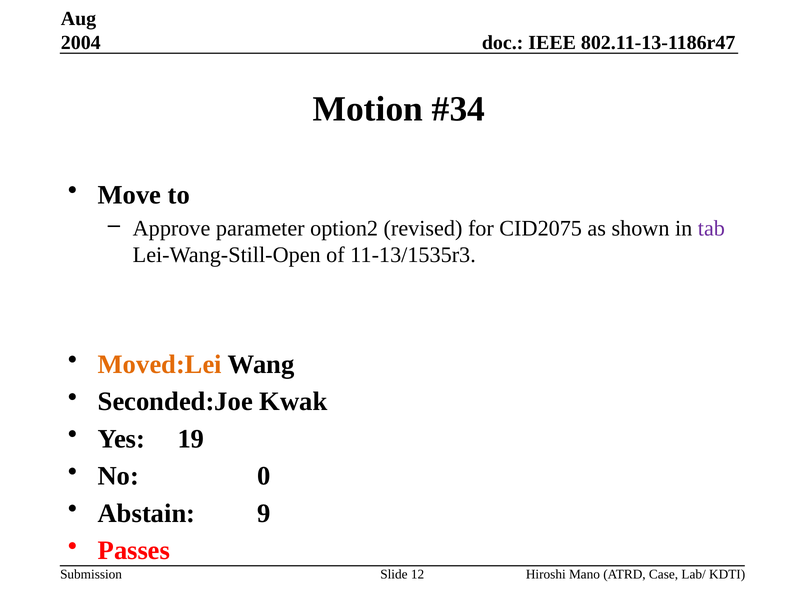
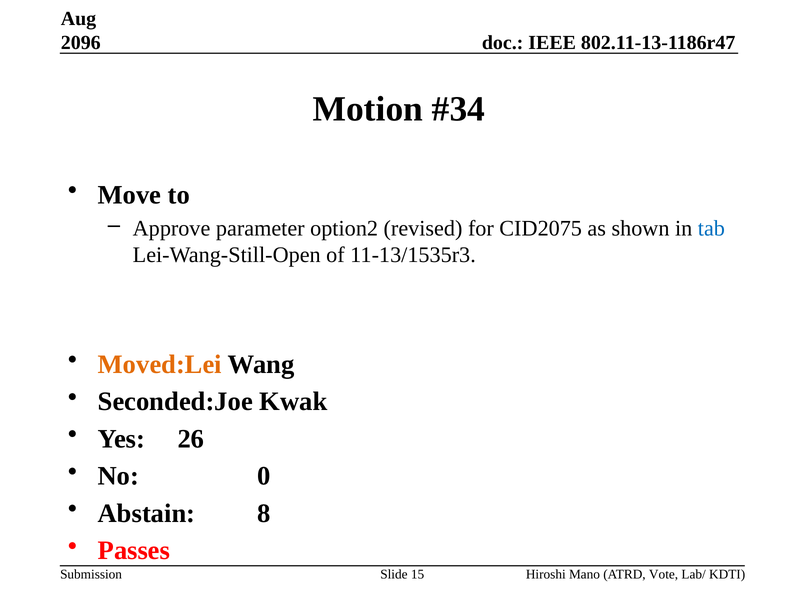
2004: 2004 -> 2096 (81, 43)
tab colour: purple -> blue (711, 228)
19: 19 -> 26 (191, 439)
9: 9 -> 8 (264, 513)
12: 12 -> 15 (418, 574)
Case: Case -> Vote (664, 574)
